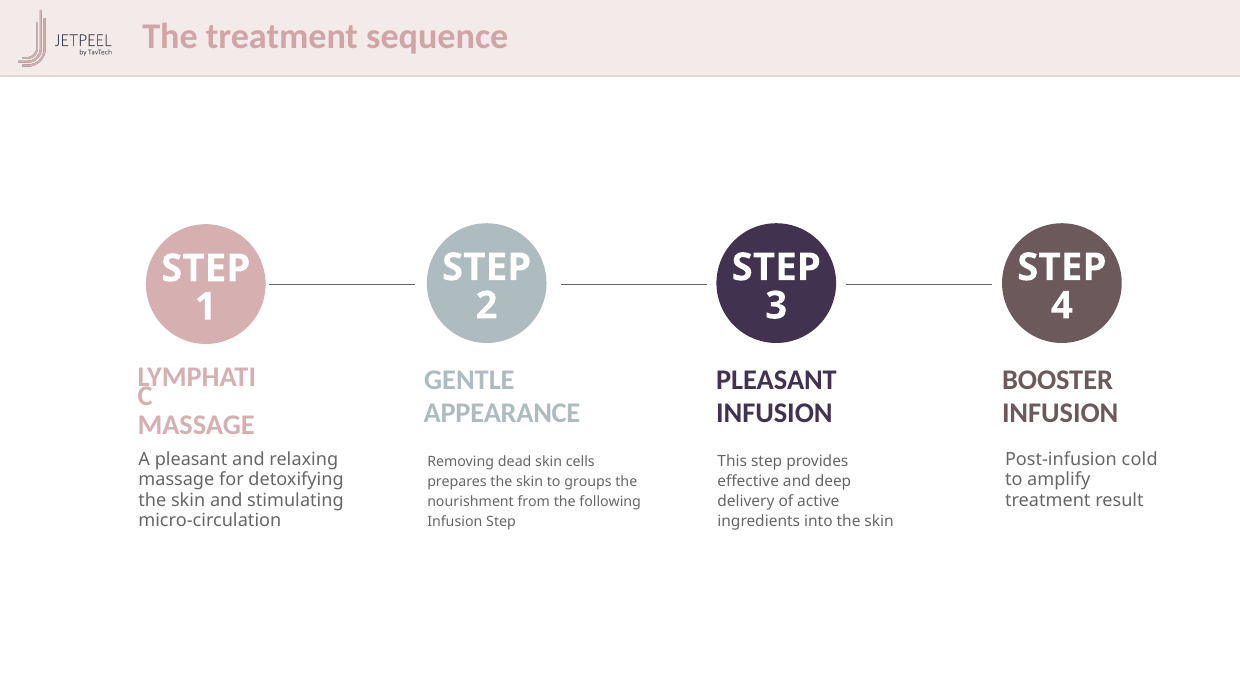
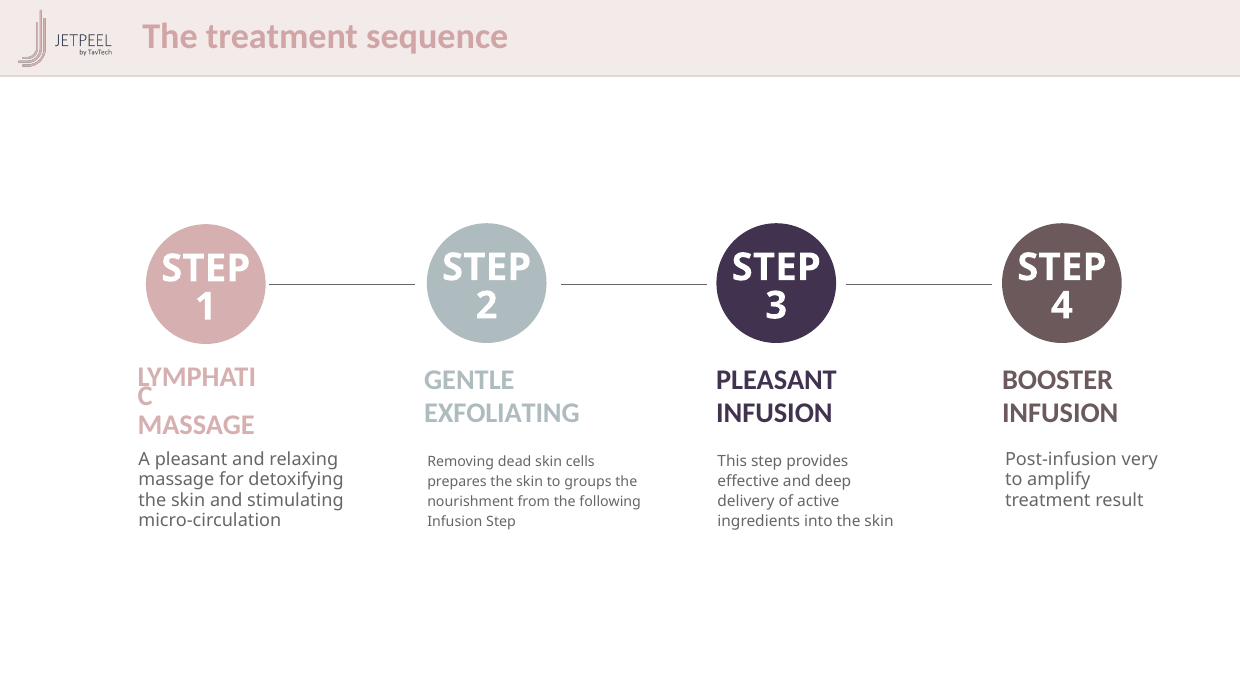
APPEARANCE: APPEARANCE -> EXFOLIATING (502, 412)
cold: cold -> very (1140, 459)
